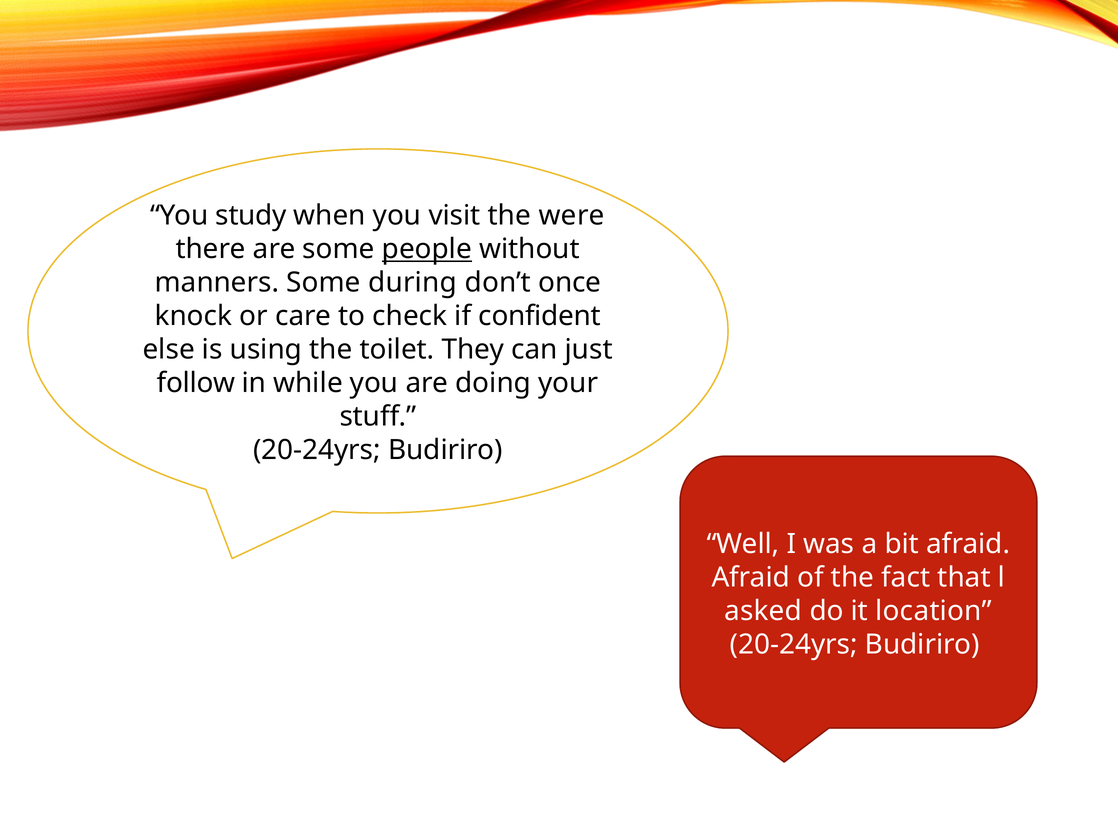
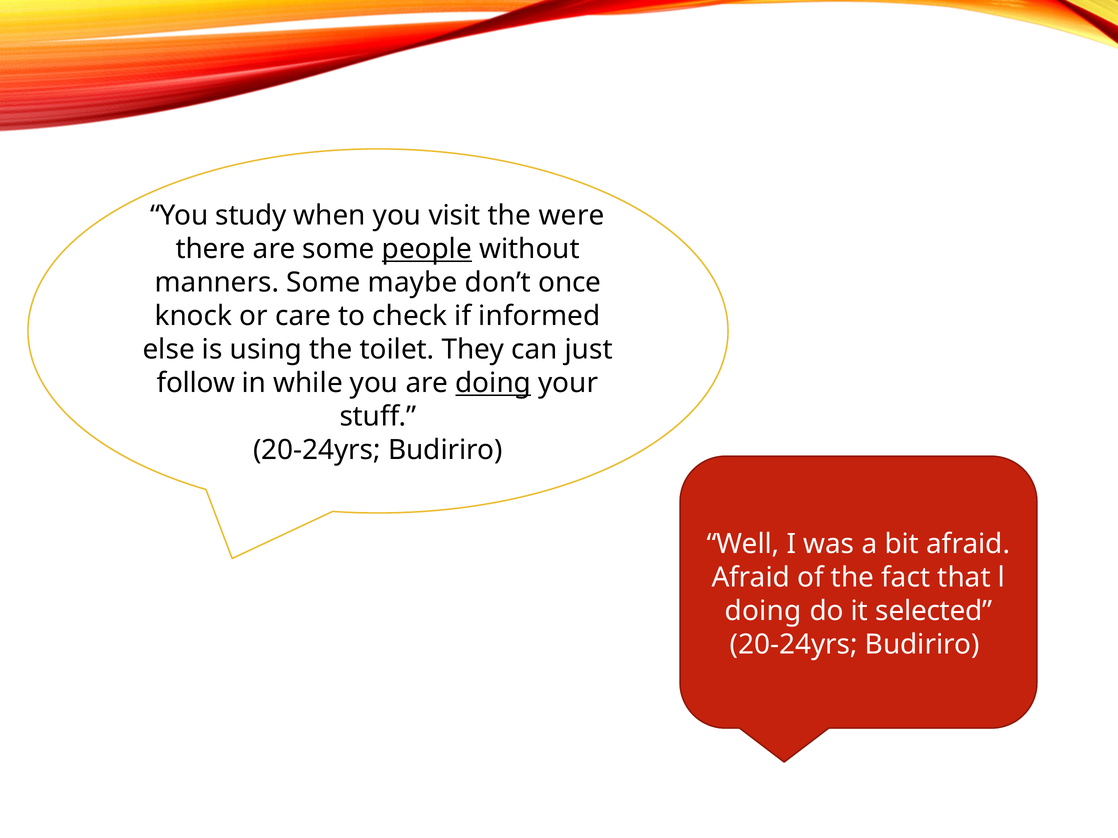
during: during -> maybe (413, 283)
confident: confident -> informed (539, 316)
doing underline: none -> present (493, 383)
asked: asked -> doing (763, 611)
location: location -> selected (934, 611)
